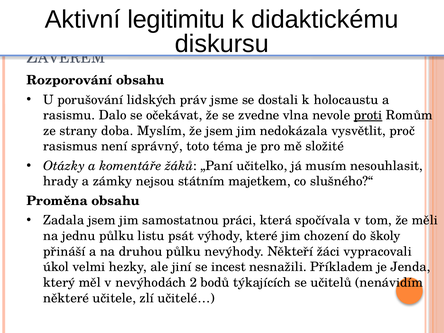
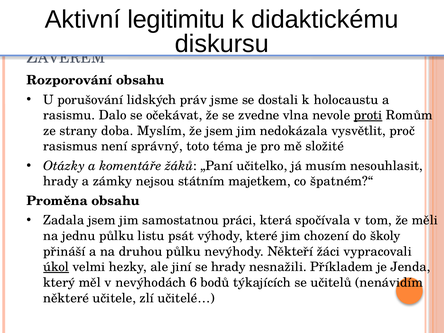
slušného?“: slušného?“ -> špatném?“ (342, 181)
úkol underline: none -> present (56, 267)
se incest: incest -> hrady (229, 267)
2: 2 -> 6 (193, 283)
